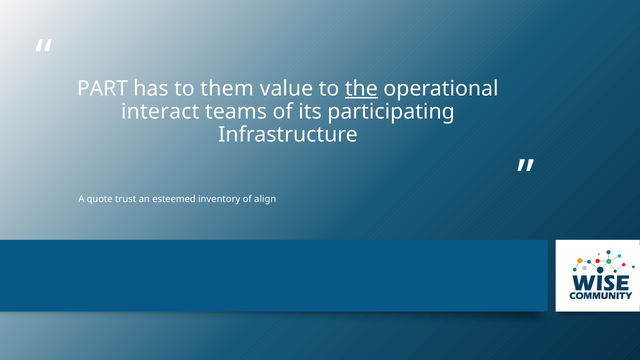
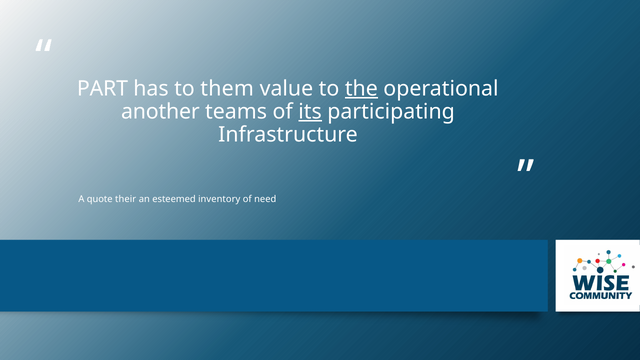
interact: interact -> another (160, 112)
its underline: none -> present (310, 112)
trust: trust -> their (126, 199)
align: align -> need (265, 199)
